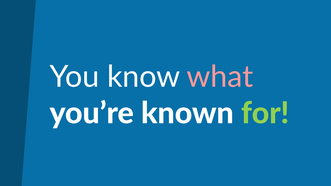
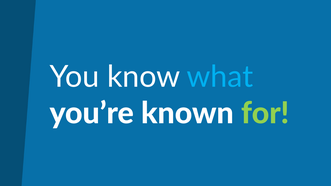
what colour: pink -> light blue (220, 77)
